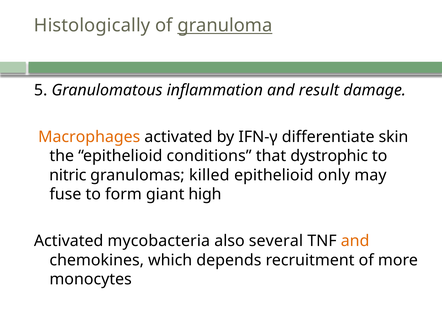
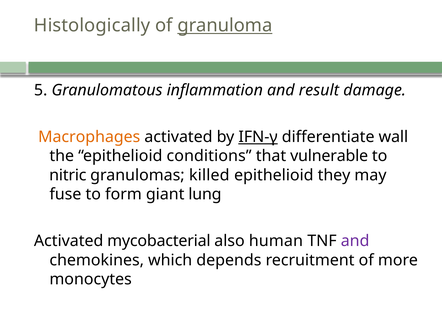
IFN-γ underline: none -> present (258, 137)
skin: skin -> wall (393, 137)
dystrophic: dystrophic -> vulnerable (329, 156)
only: only -> they (334, 175)
high: high -> lung (205, 195)
mycobacteria: mycobacteria -> mycobacterial (159, 241)
several: several -> human (276, 241)
and colour: orange -> purple (355, 241)
